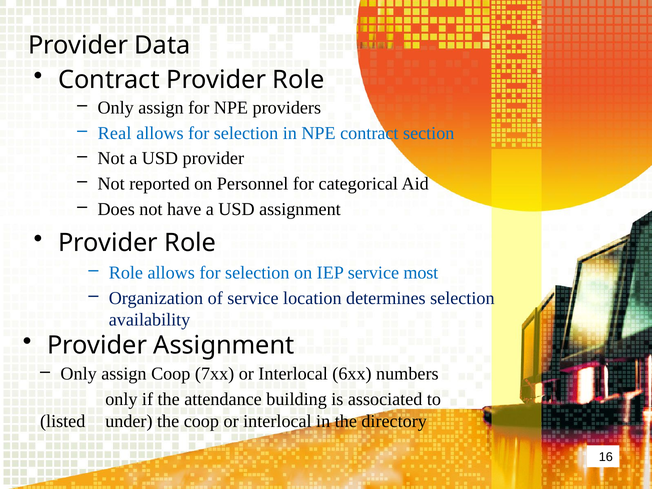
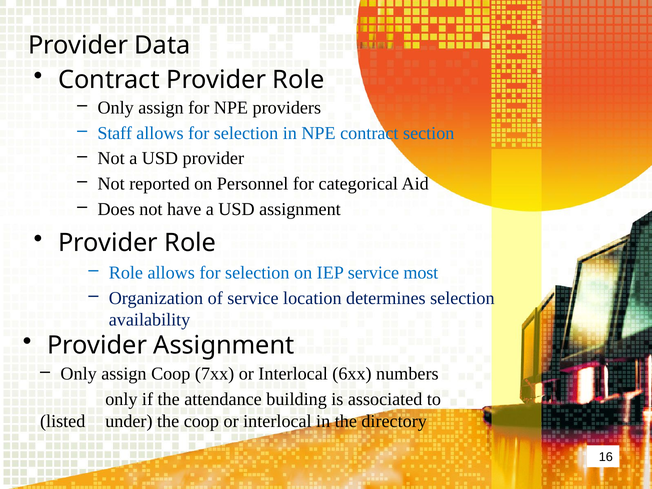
Real: Real -> Staff (115, 133)
